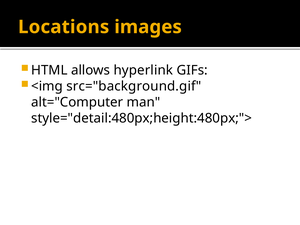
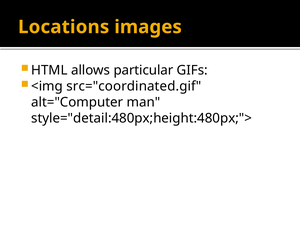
hyperlink: hyperlink -> particular (143, 70)
src="background.gif: src="background.gif -> src="coordinated.gif (134, 86)
